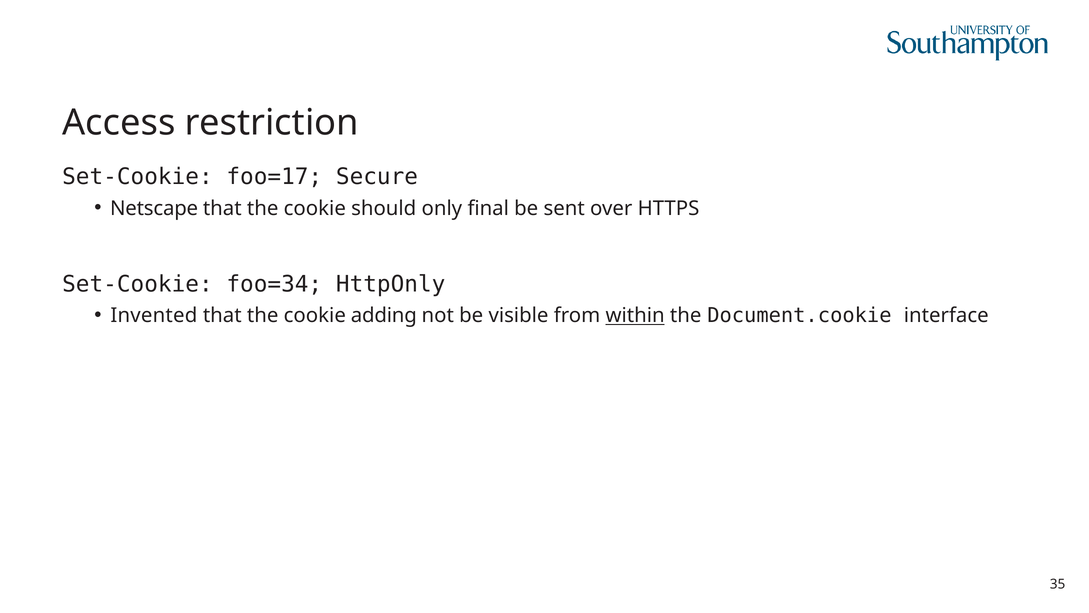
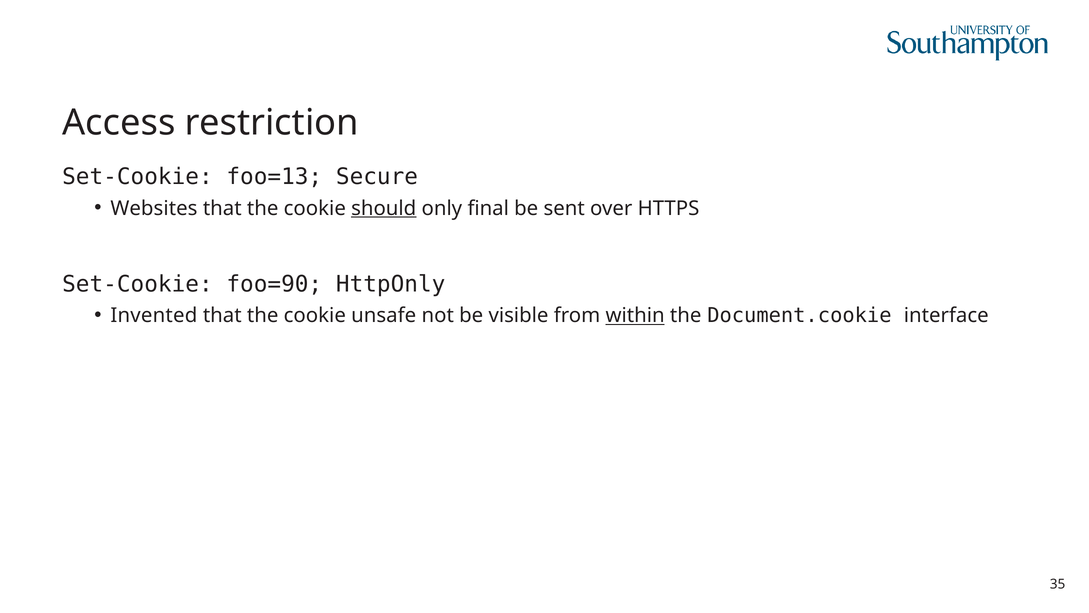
foo=17: foo=17 -> foo=13 (274, 177)
Netscape: Netscape -> Websites (154, 208)
should underline: none -> present (384, 208)
foo=34: foo=34 -> foo=90 (274, 284)
adding: adding -> unsafe (384, 316)
